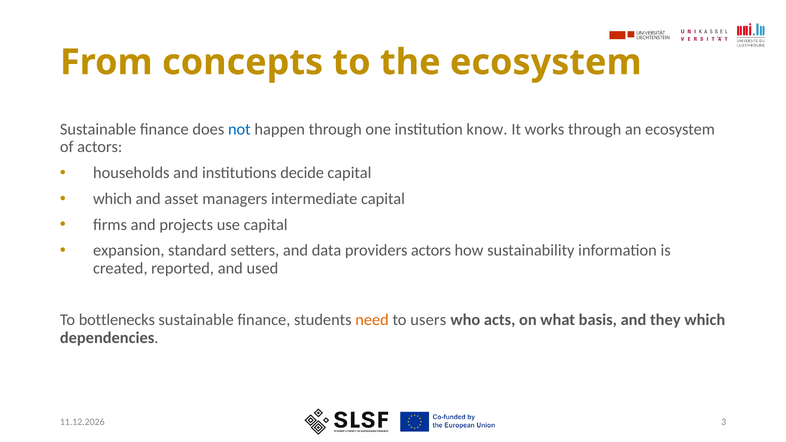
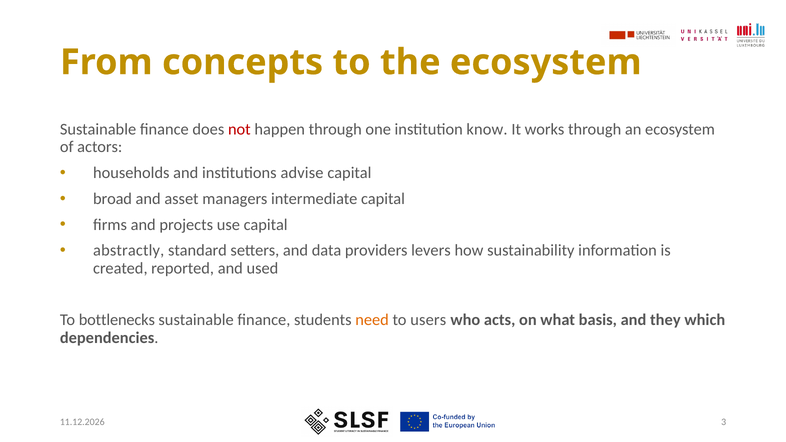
not colour: blue -> red (239, 129)
decide: decide -> advise (302, 173)
which: which -> broad (113, 199)
expansion: expansion -> abstractly (129, 251)
providers actors: actors -> levers (431, 251)
